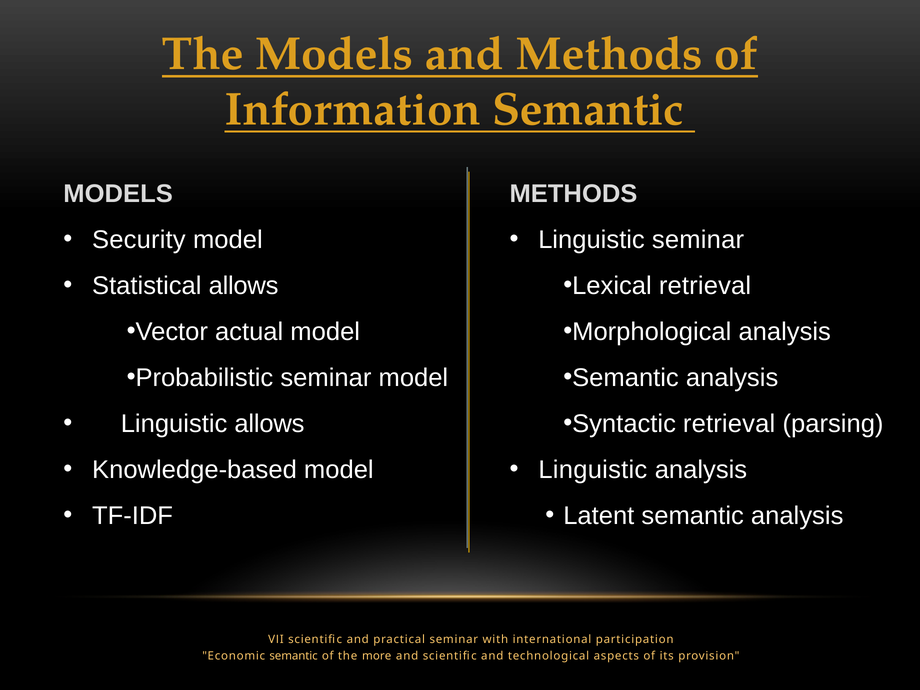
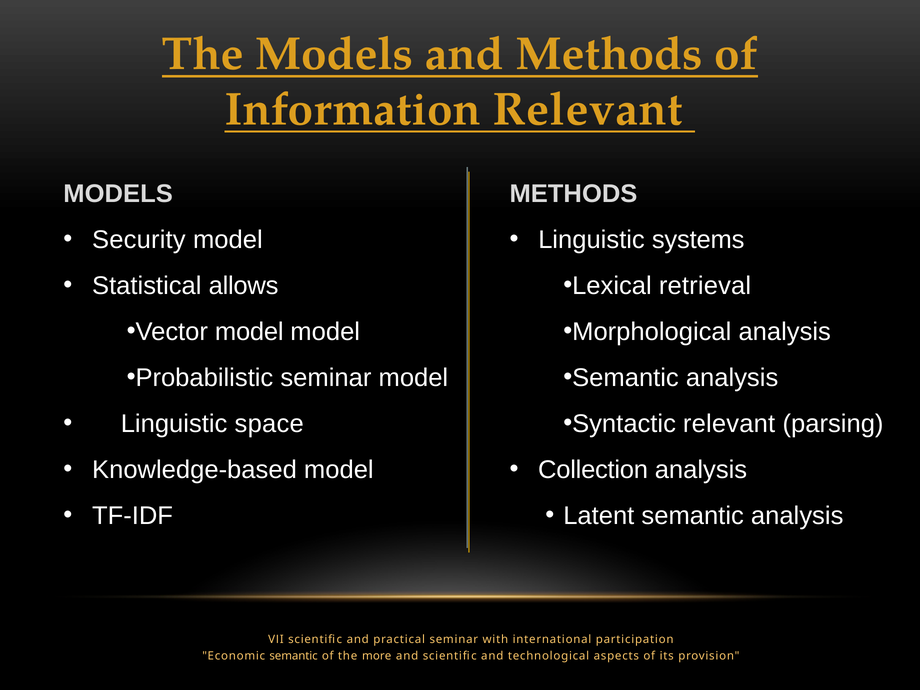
Information Semantic: Semantic -> Relevant (588, 109)
Linguistic seminar: seminar -> systems (698, 240)
Vector actual: actual -> model (249, 332)
Linguistic allows: allows -> space (269, 424)
Syntactic retrieval: retrieval -> relevant (729, 424)
Linguistic: Linguistic -> Collection (593, 470)
